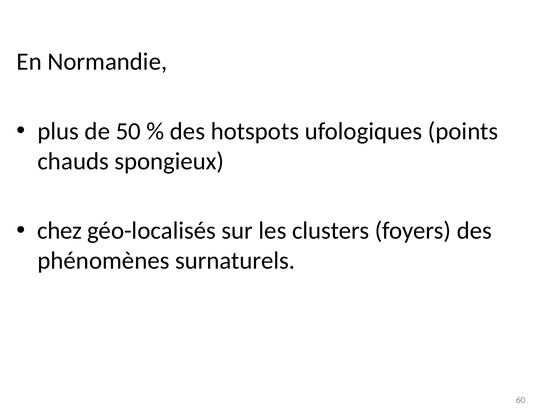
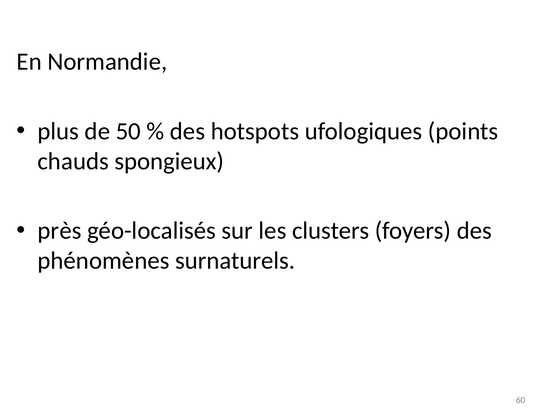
chez: chez -> près (59, 231)
